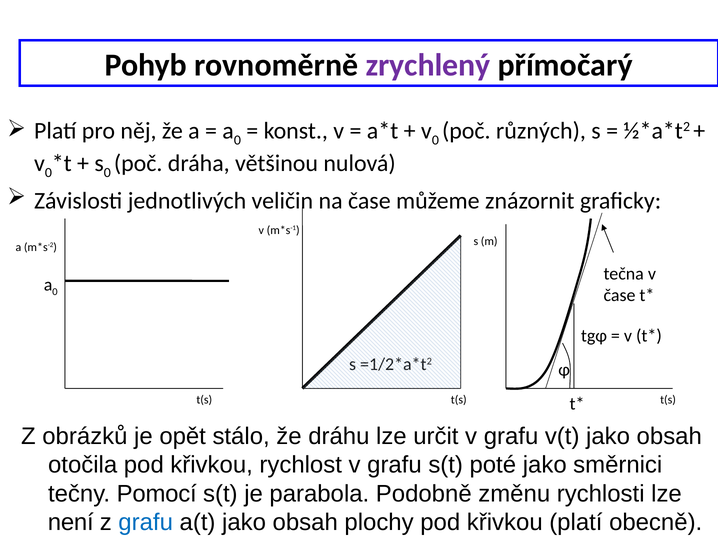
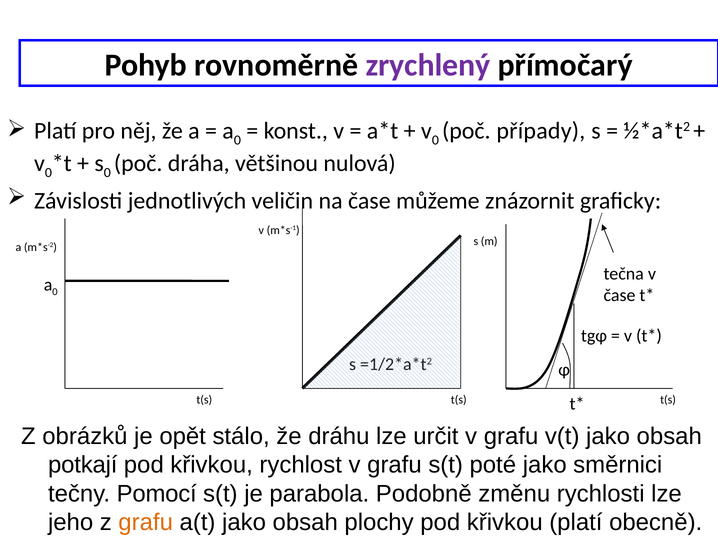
různých: různých -> případy (541, 131)
otočila: otočila -> potkají (83, 465)
není: není -> jeho (71, 522)
grafu colour: blue -> orange (146, 522)
